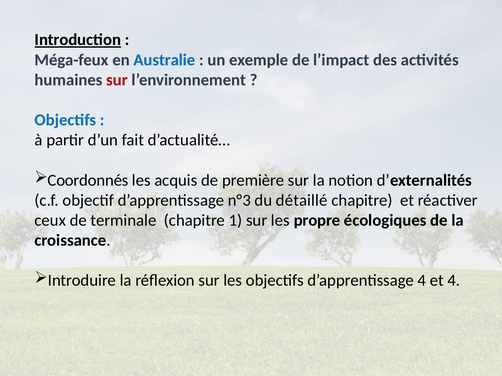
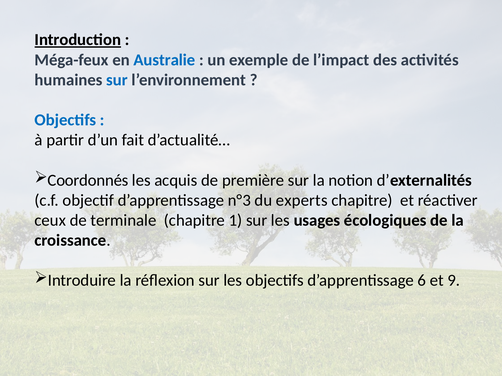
sur colour: red -> blue (117, 80)
détaillé: détaillé -> experts (302, 200)
propre: propre -> usages (317, 221)
d’apprentissage 4: 4 -> 6 (422, 281)
et 4: 4 -> 9 (454, 281)
